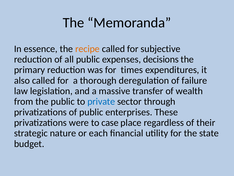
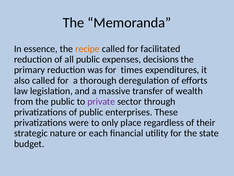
subjective: subjective -> facilitated (161, 49)
failure: failure -> efforts (194, 80)
private colour: blue -> purple (101, 101)
case: case -> only (110, 122)
